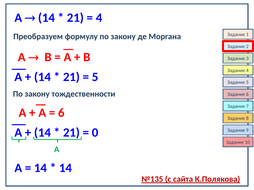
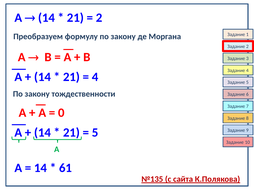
4: 4 -> 2 (99, 18)
5: 5 -> 4 (95, 77)
6: 6 -> 0 (61, 113)
0: 0 -> 5 (95, 133)
14: 14 -> 61 (65, 168)
